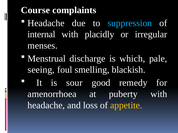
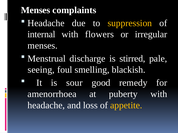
Course: Course -> Menses (36, 10)
suppression colour: light blue -> yellow (130, 23)
placidly: placidly -> flowers (99, 34)
which: which -> stirred (132, 59)
